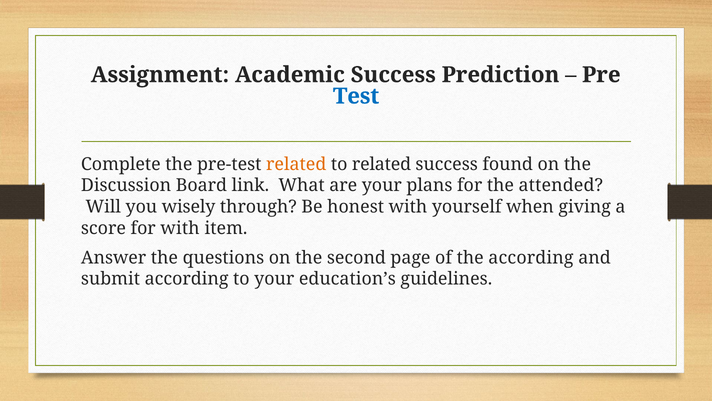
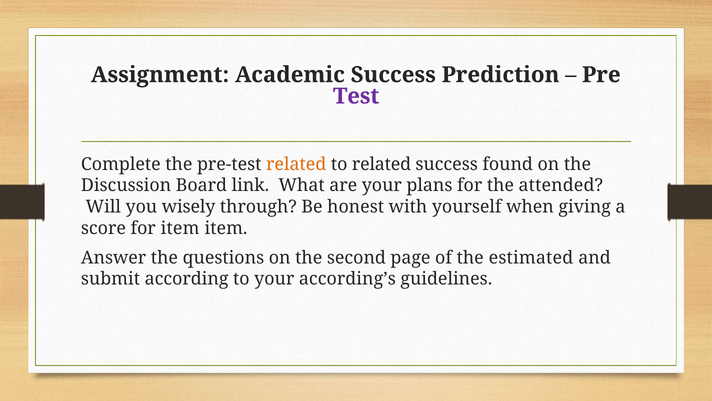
Test colour: blue -> purple (356, 96)
for with: with -> item (180, 228)
the according: according -> estimated (531, 257)
education’s: education’s -> according’s (347, 279)
